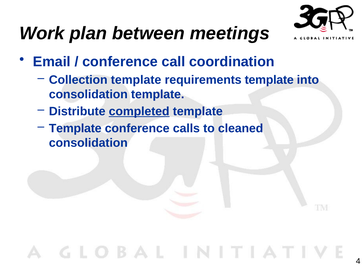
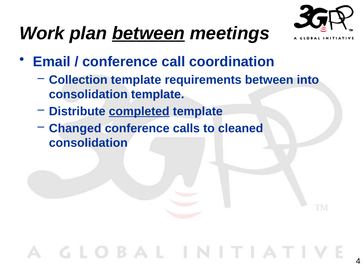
between underline: none -> present (148, 33)
requirements template: template -> between (269, 80)
Template: Template -> Changed (75, 128)
